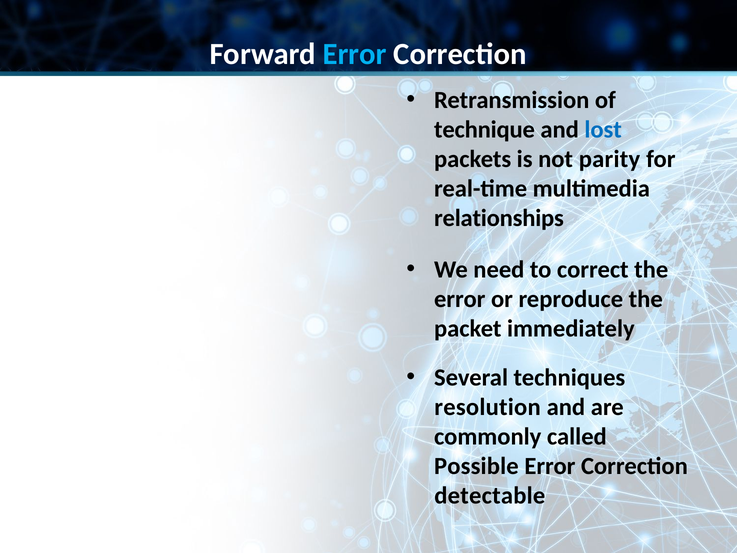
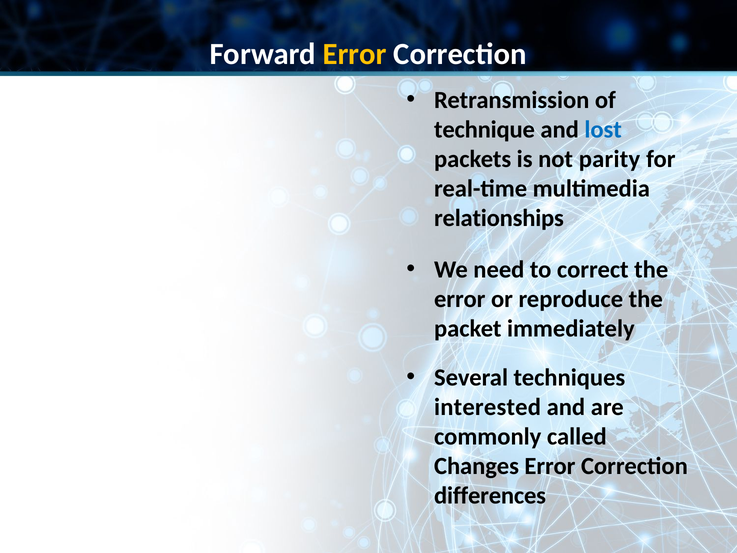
Error colour: light blue -> yellow (355, 54)
resolution: resolution -> interested (488, 407)
Possible: Possible -> Changes (477, 466)
detectable: detectable -> differences (490, 495)
